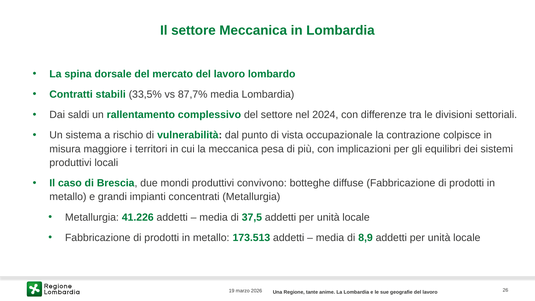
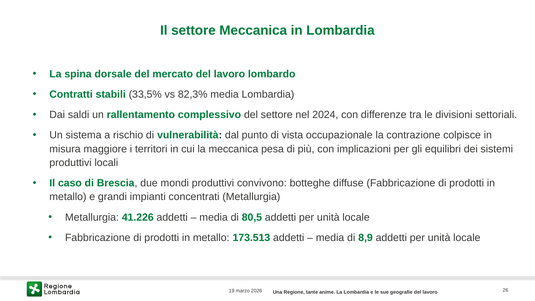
87,7%: 87,7% -> 82,3% (193, 94)
37,5: 37,5 -> 80,5 (252, 217)
